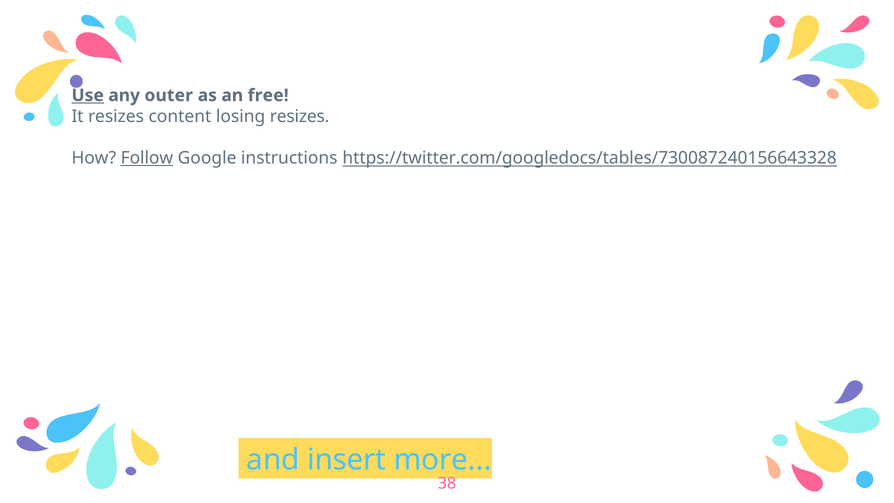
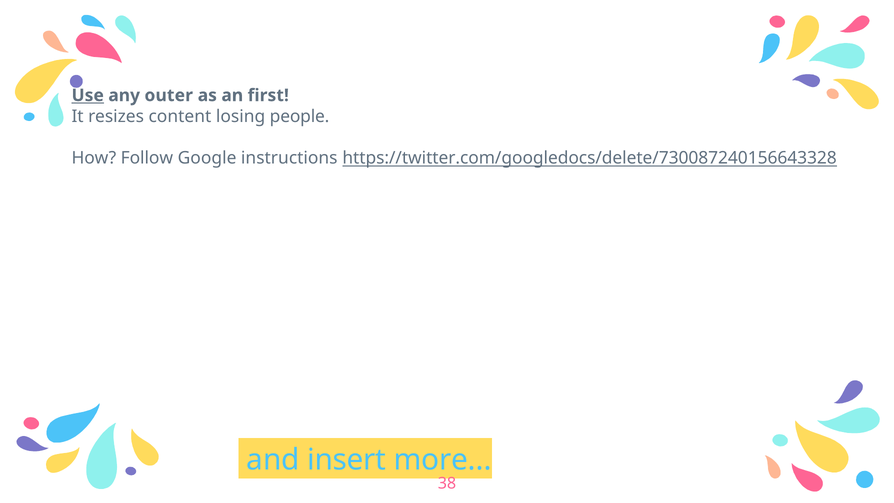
free: free -> first (268, 95)
losing resizes: resizes -> people (300, 116)
Follow underline: present -> none (147, 158)
https://twitter.com/googledocs/tables/730087240156643328: https://twitter.com/googledocs/tables/730087240156643328 -> https://twitter.com/googledocs/delete/730087240156643328 (590, 158)
